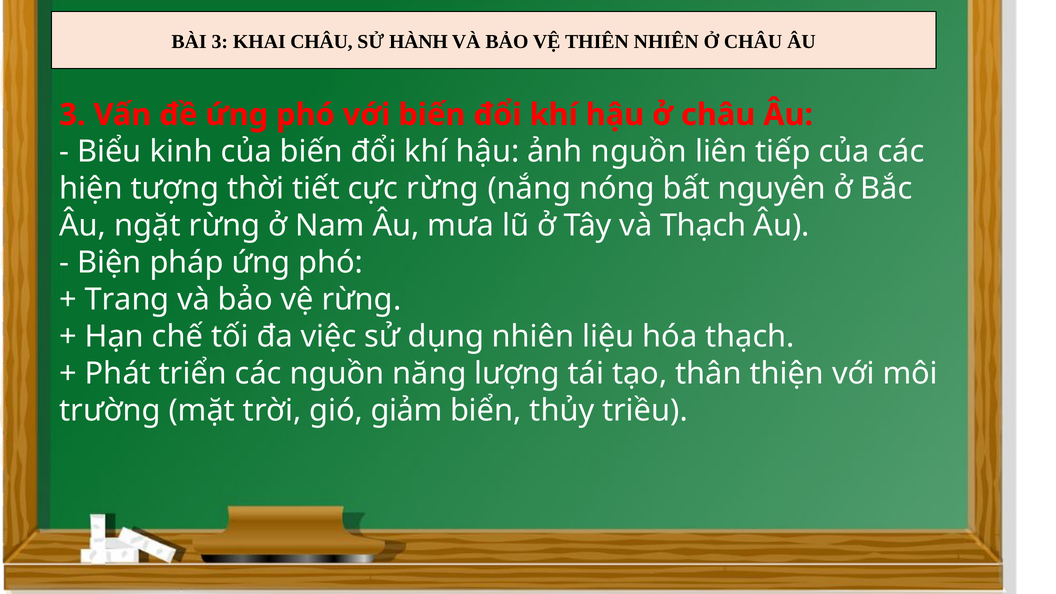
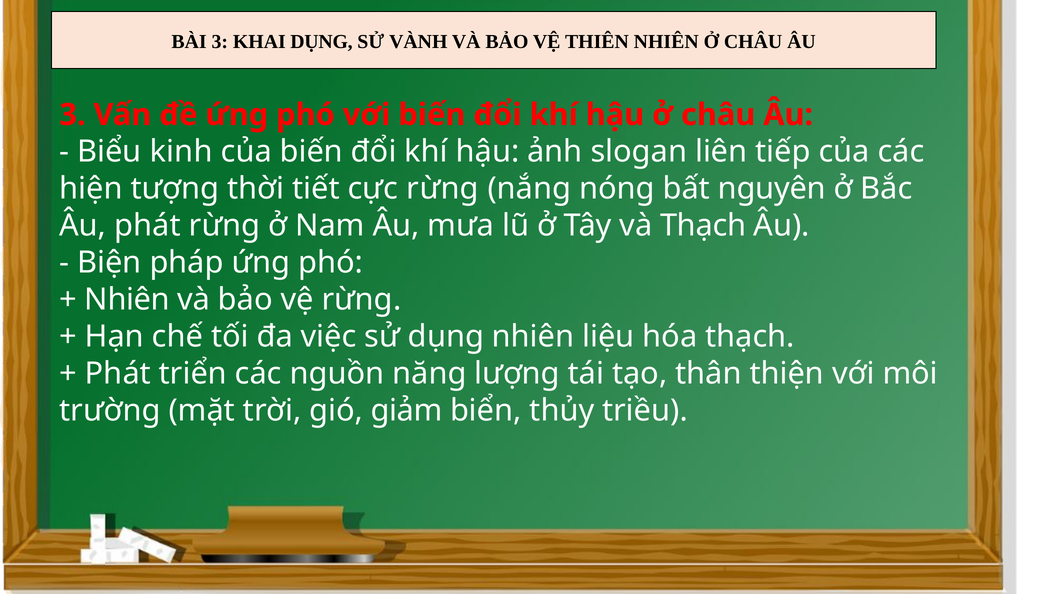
KHAI CHÂU: CHÂU -> DỤNG (321, 42)
HÀNH: HÀNH -> VÀNH (418, 42)
ảnh nguồn: nguồn -> slogan (639, 152)
Âu ngặt: ngặt -> phát (148, 226)
Trang: Trang -> Nhiên (127, 300)
